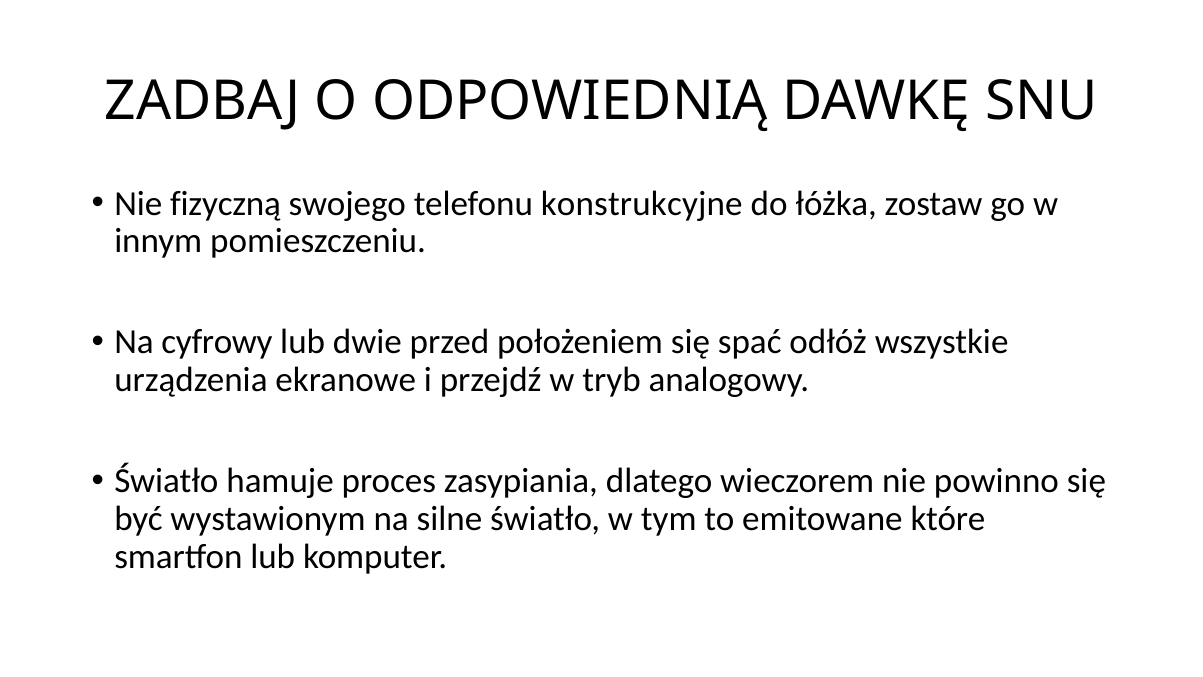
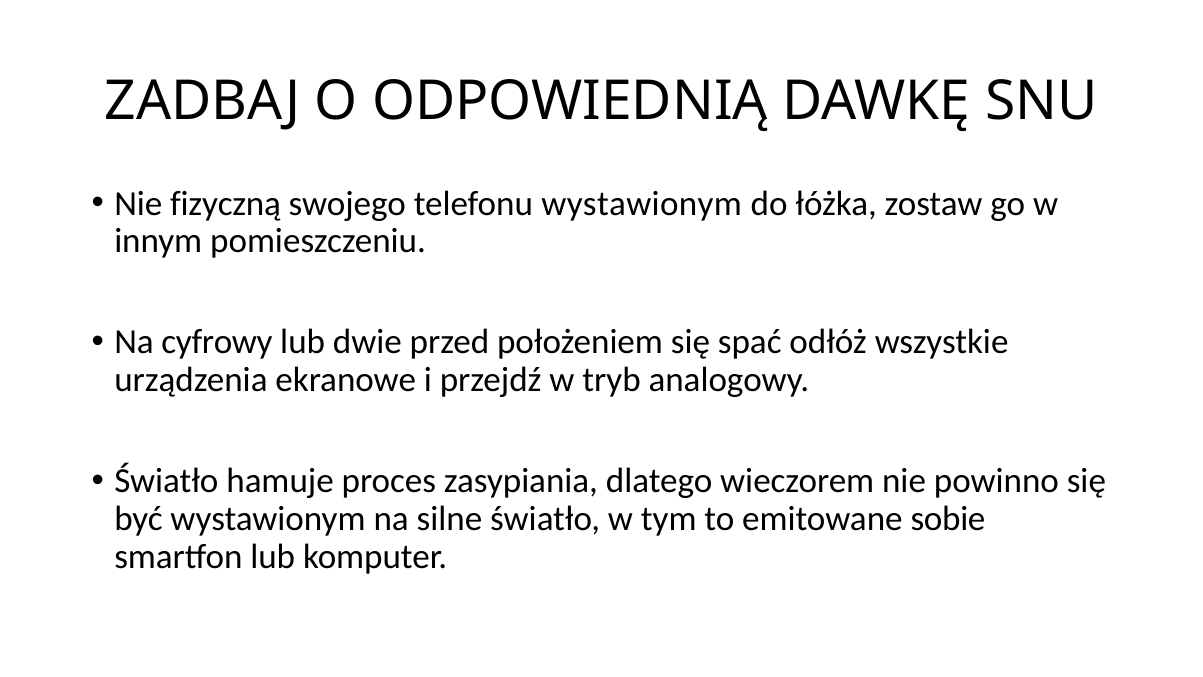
telefonu konstrukcyjne: konstrukcyjne -> wystawionym (642, 203)
które: które -> sobie (948, 519)
